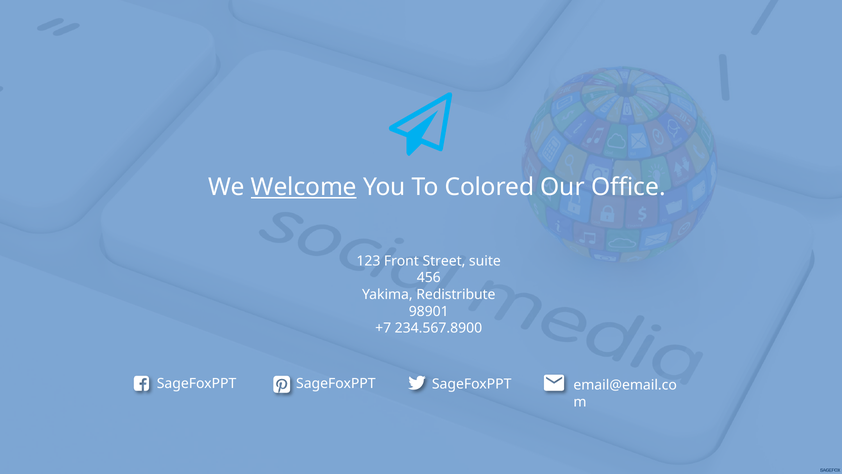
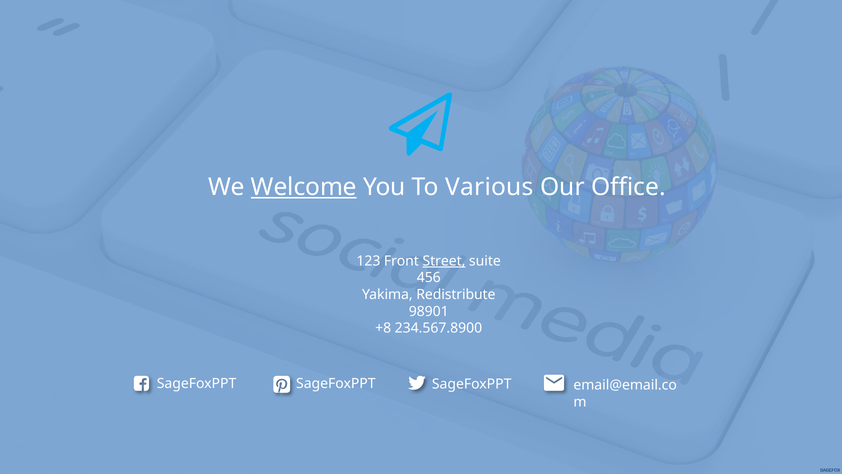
Colored: Colored -> Various (489, 187)
Street underline: none -> present (444, 261)
+7: +7 -> +8 (383, 328)
